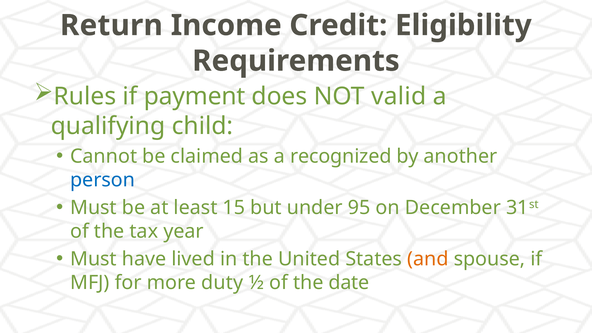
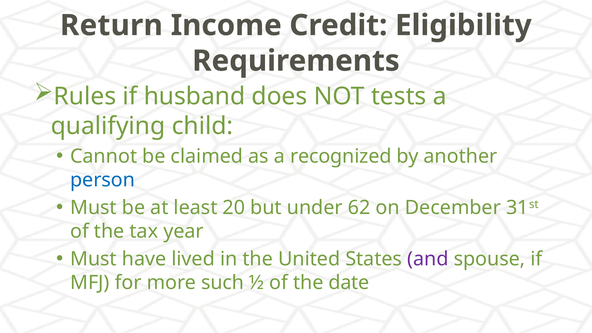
payment: payment -> husband (195, 96)
valid: valid -> tests (399, 96)
15: 15 -> 20 (234, 208)
95: 95 -> 62 (359, 208)
and colour: orange -> purple (428, 259)
duty: duty -> such (223, 283)
